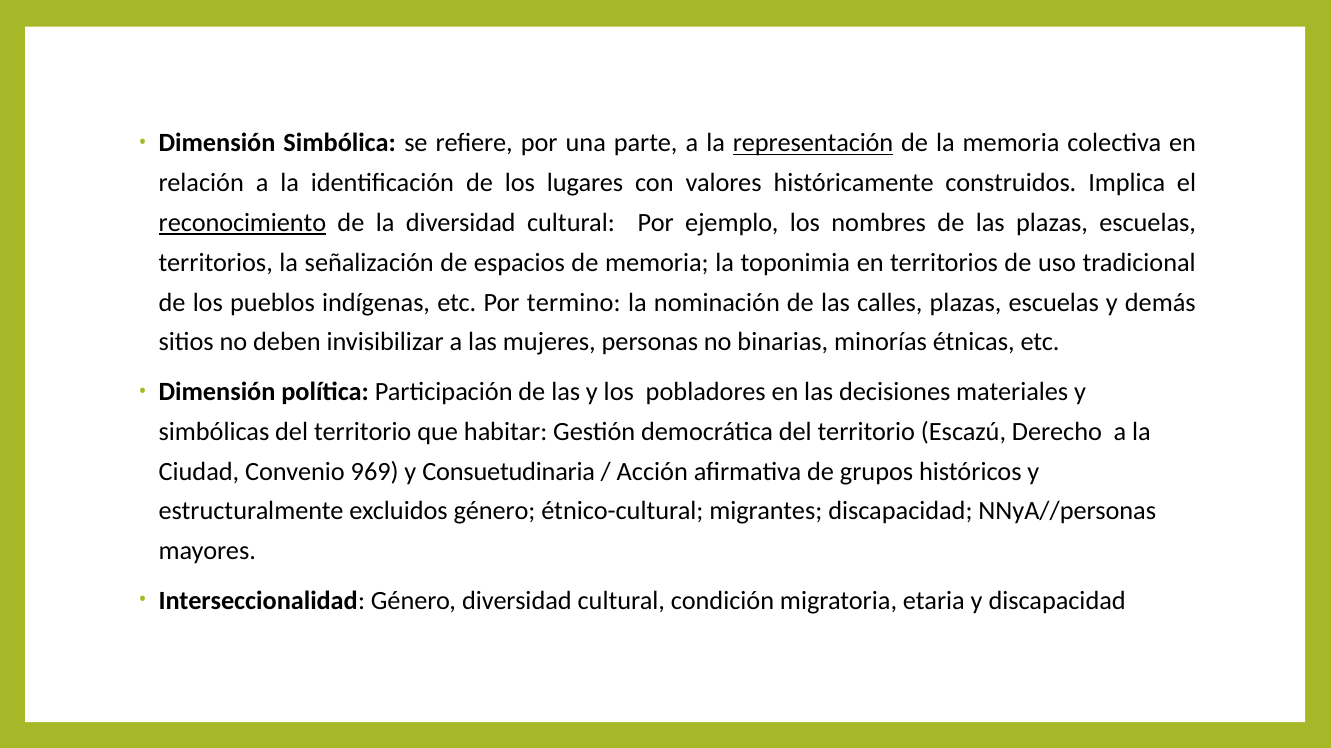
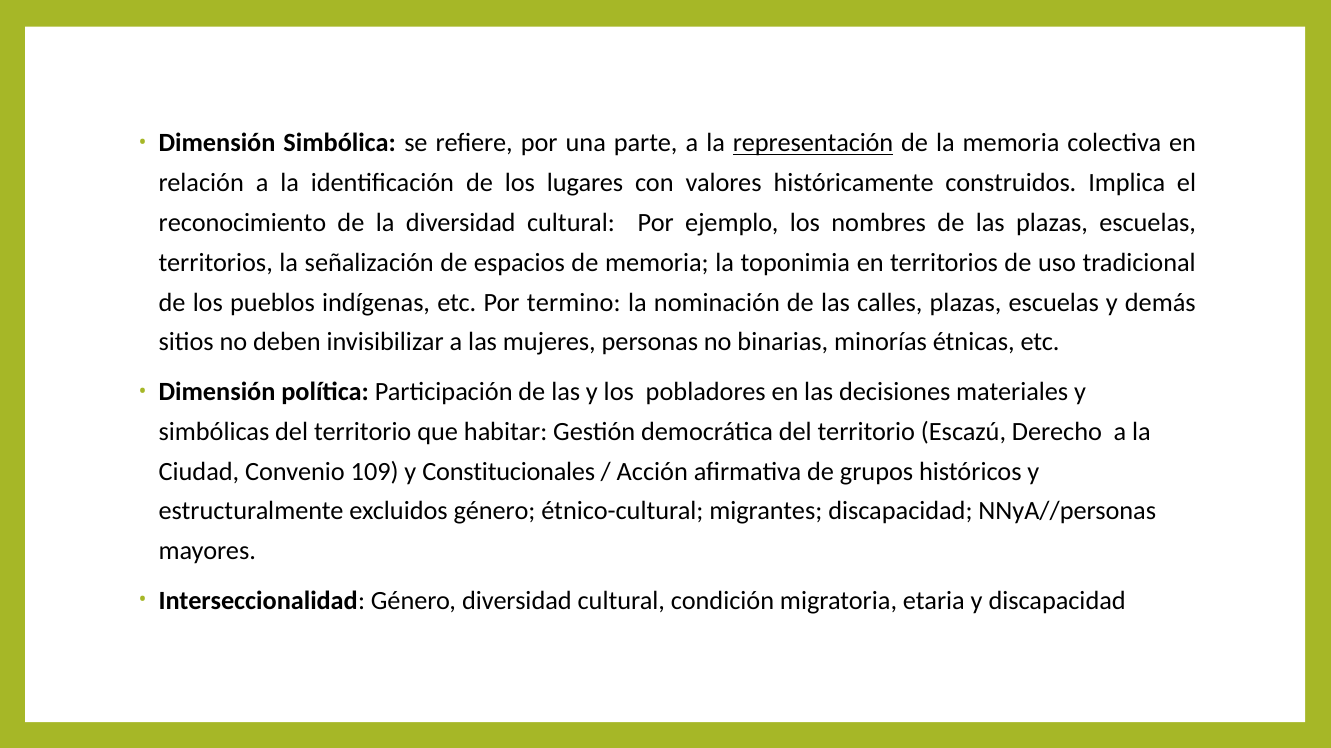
reconocimiento underline: present -> none (242, 223)
969: 969 -> 109 (375, 472)
Consuetudinaria: Consuetudinaria -> Constitucionales (509, 472)
